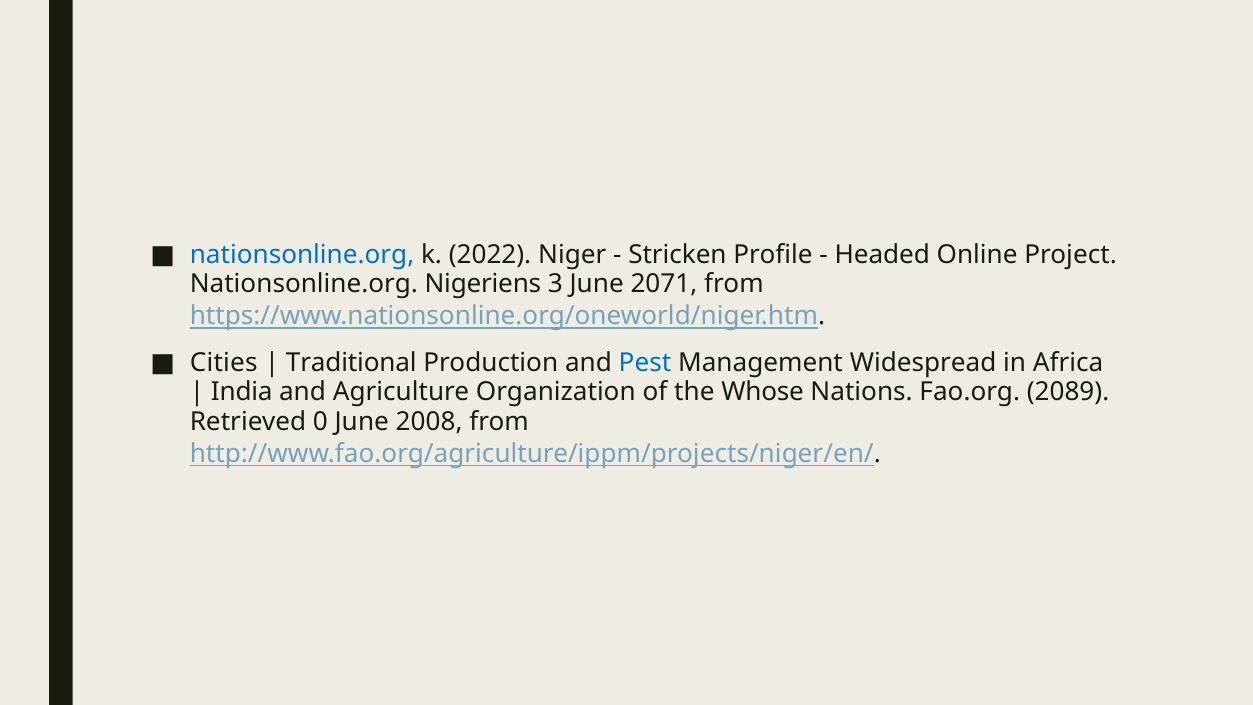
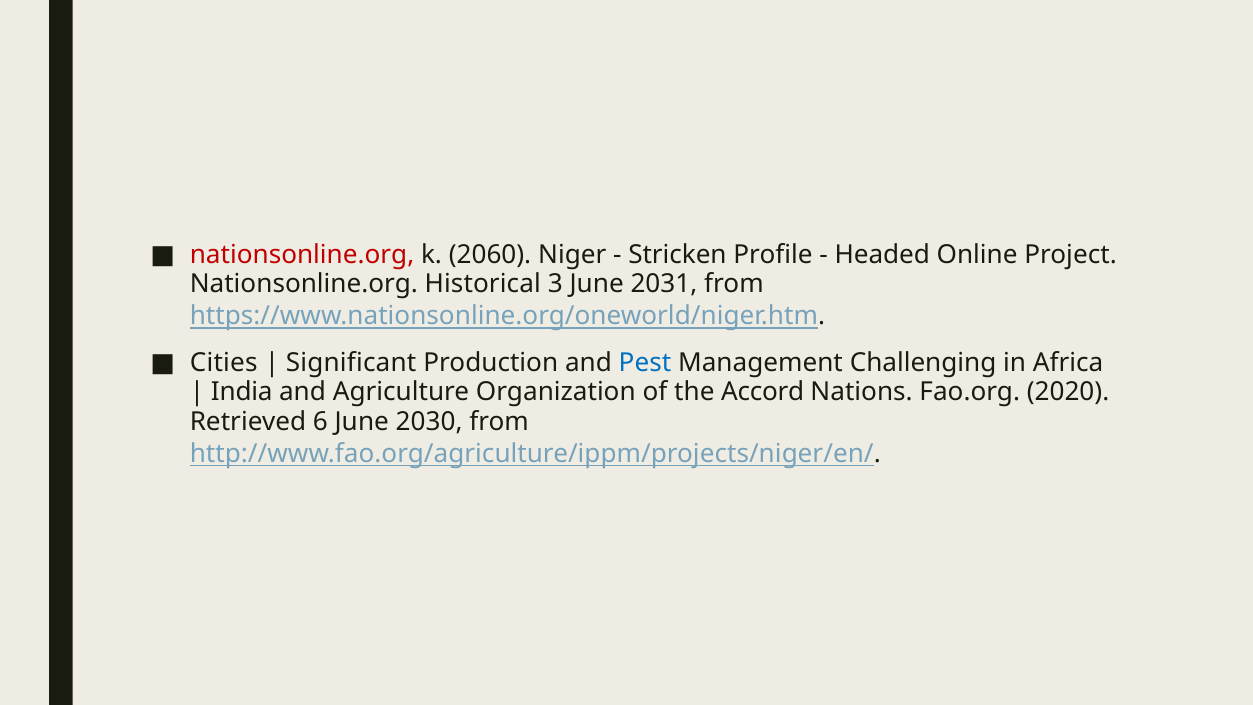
nationsonline.org colour: blue -> red (302, 255)
2022: 2022 -> 2060 (490, 255)
Nigeriens: Nigeriens -> Historical (483, 284)
2071: 2071 -> 2031 (664, 284)
Traditional: Traditional -> Significant (351, 363)
Widespread: Widespread -> Challenging (923, 363)
Whose: Whose -> Accord (763, 392)
2089: 2089 -> 2020 (1068, 392)
0: 0 -> 6 (320, 422)
2008: 2008 -> 2030 (429, 422)
